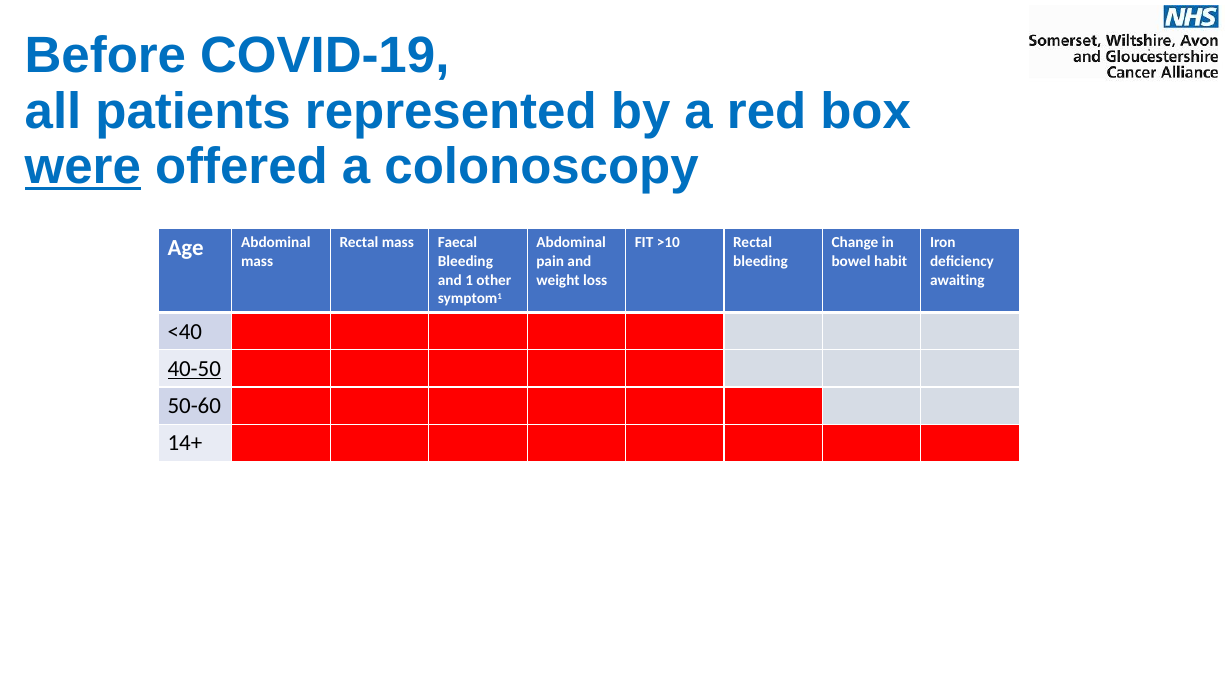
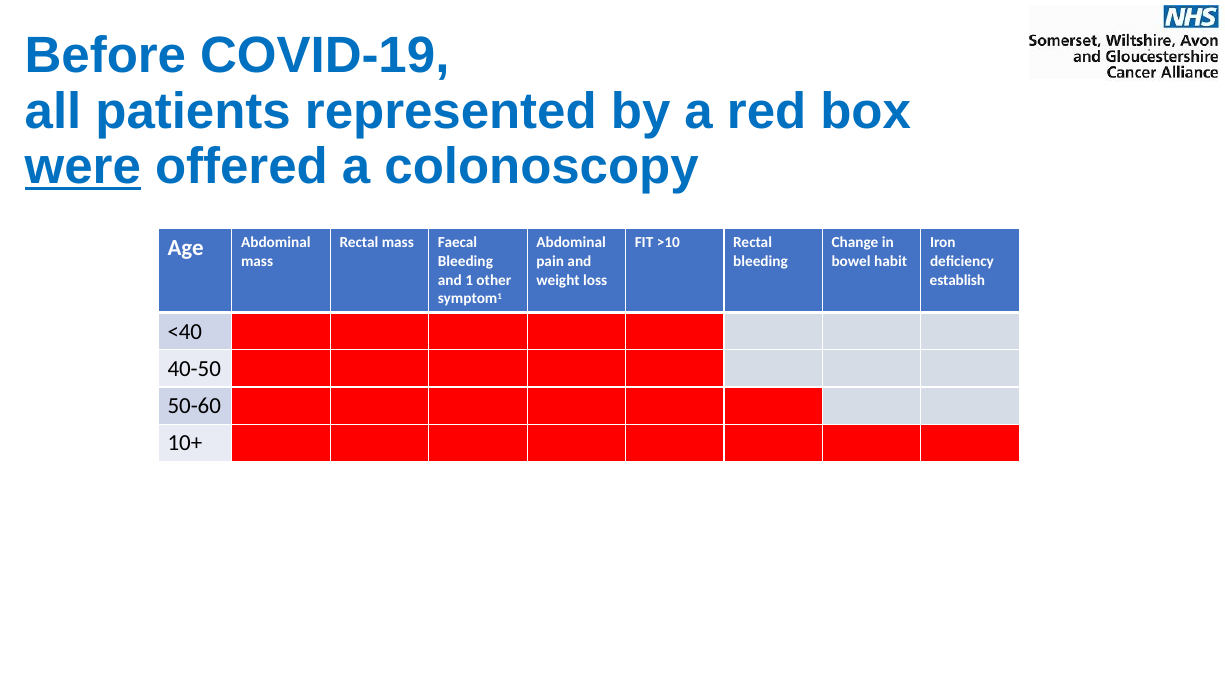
awaiting: awaiting -> establish (957, 280)
40-50 underline: present -> none (194, 369)
14+: 14+ -> 10+ (185, 443)
